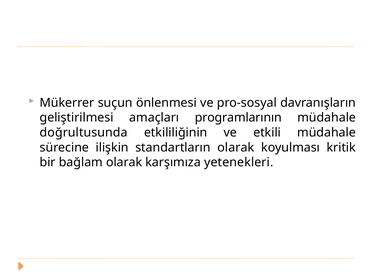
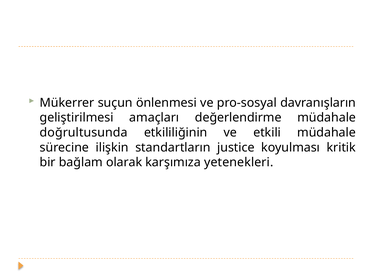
programlarının: programlarının -> değerlendirme (238, 118)
standartların olarak: olarak -> justice (236, 147)
